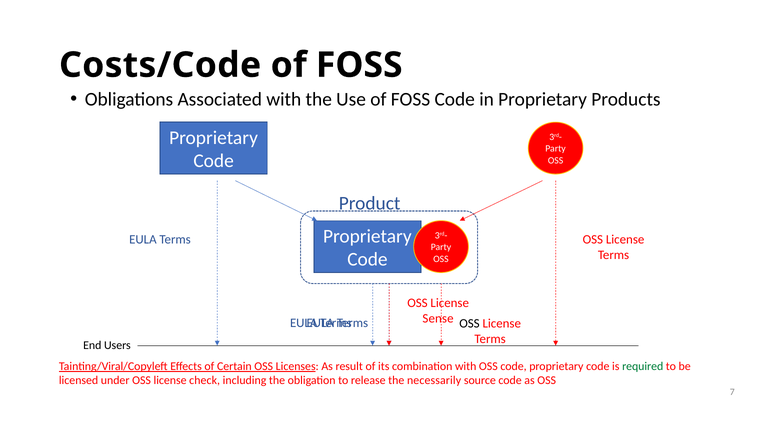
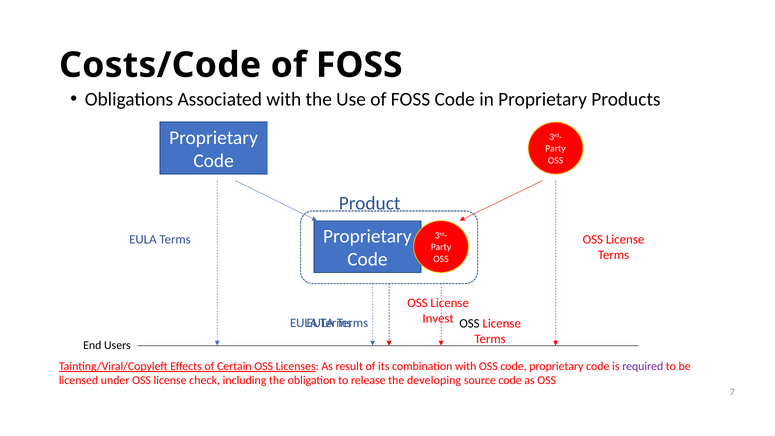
Sense: Sense -> Invest (438, 318)
required colour: green -> purple (643, 366)
necessarily: necessarily -> developing (434, 380)
